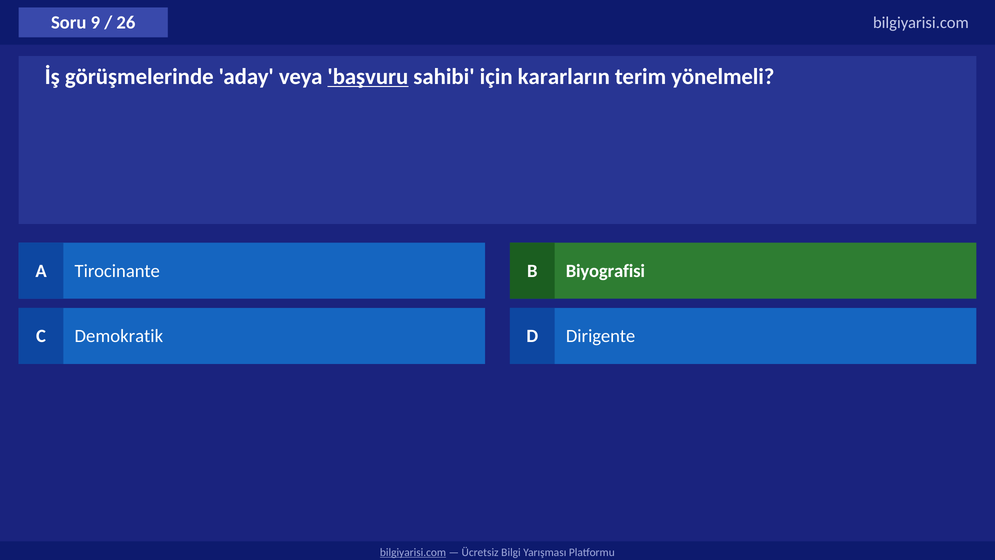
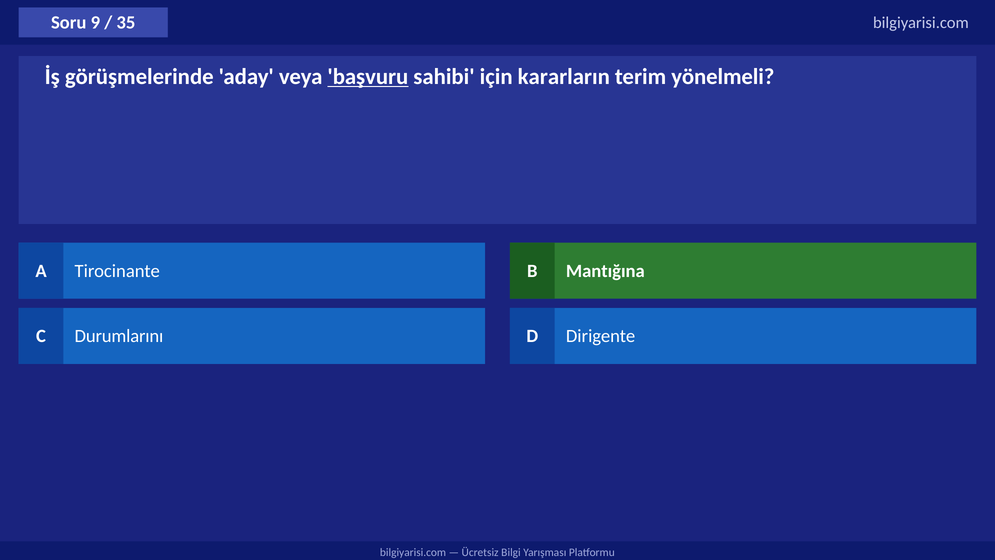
26: 26 -> 35 (126, 23)
Biyografisi: Biyografisi -> Mantığına (605, 271)
Demokratik: Demokratik -> Durumlarını (119, 336)
bilgiyarisi.com underline: present -> none (413, 552)
